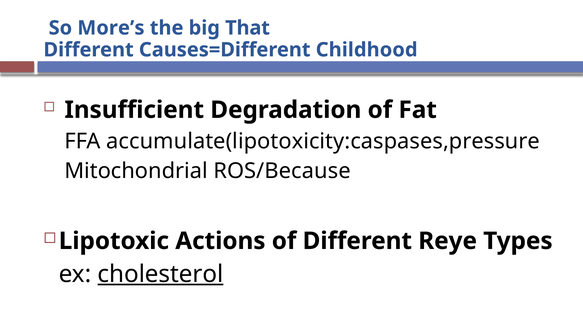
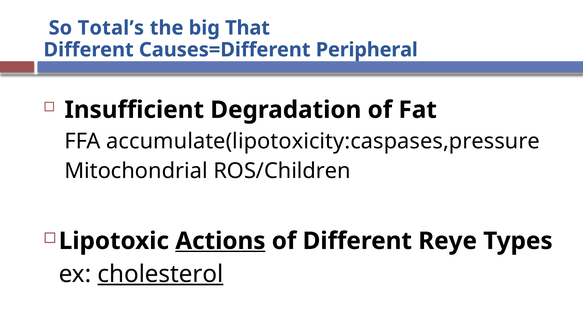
More’s: More’s -> Total’s (111, 28)
Childhood: Childhood -> Peripheral (367, 50)
ROS/Because: ROS/Because -> ROS/Children (282, 171)
Actions underline: none -> present (220, 241)
